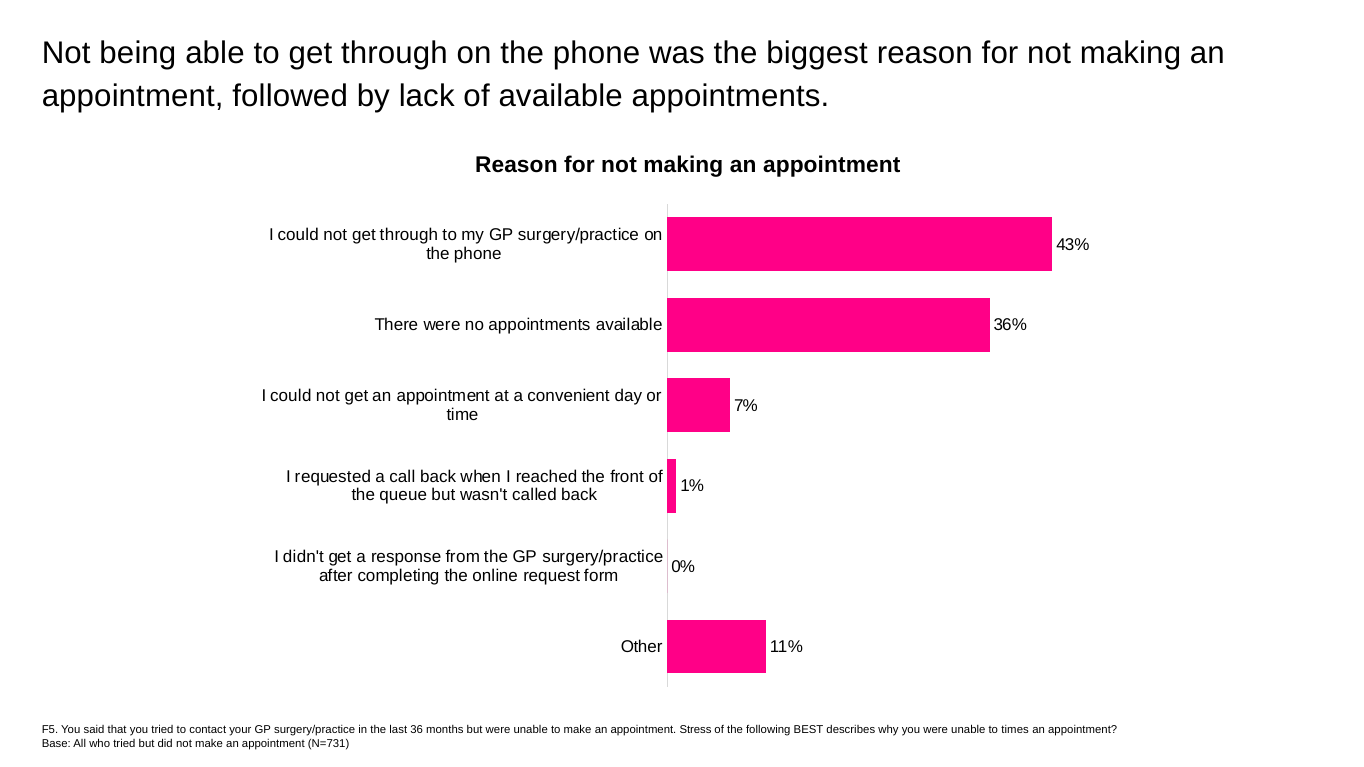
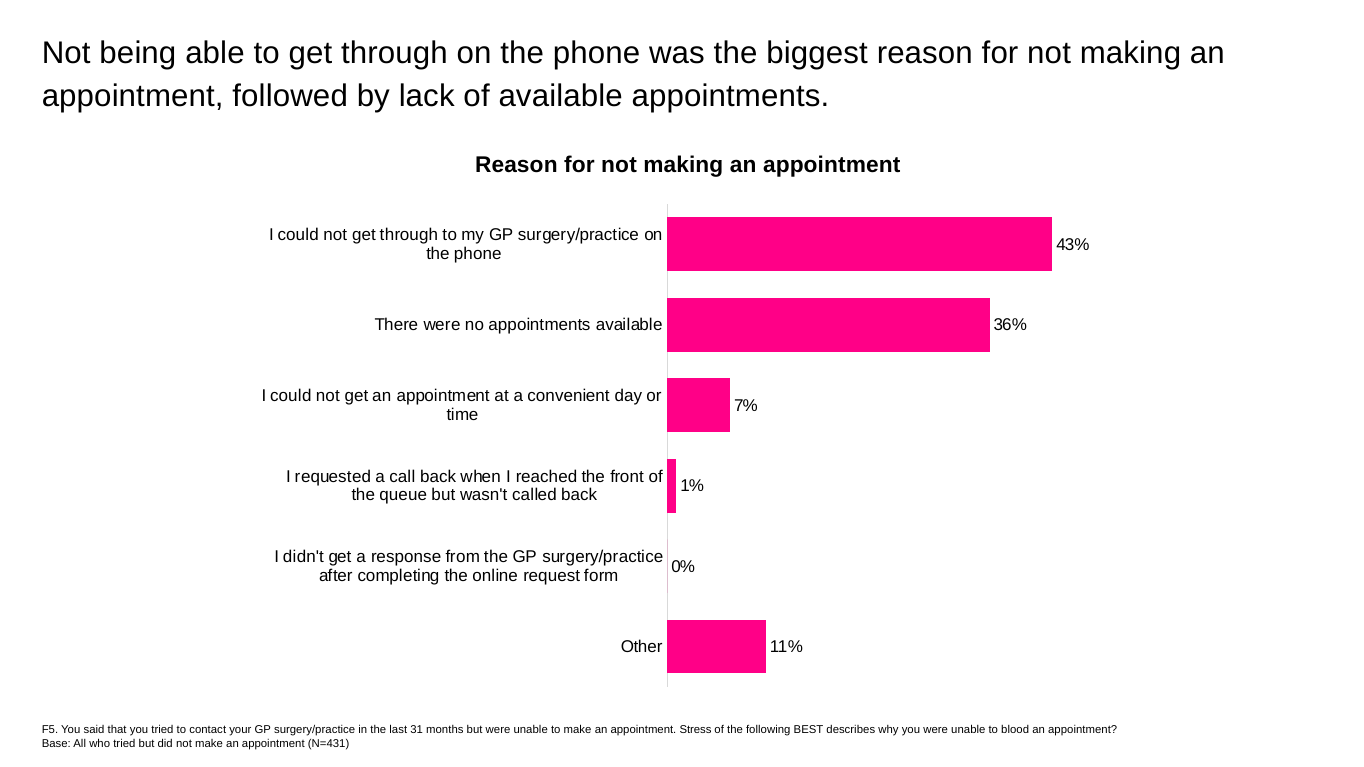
36: 36 -> 31 (417, 730)
times: times -> blood (1015, 730)
N=731: N=731 -> N=431 (329, 744)
